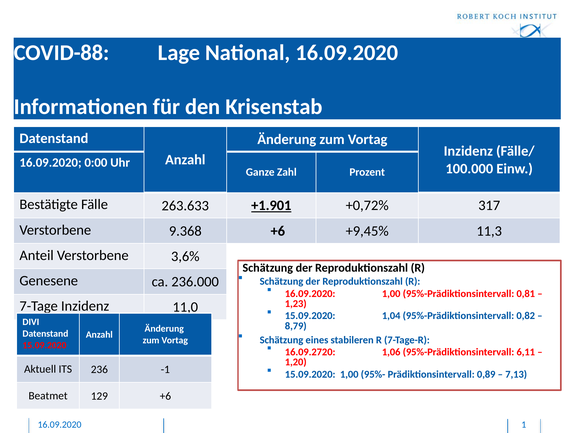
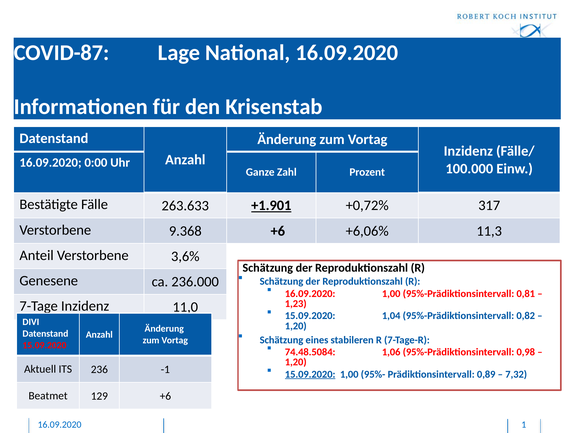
COVID-88: COVID-88 -> COVID-87 (61, 53)
+9,45%: +9,45% -> +6,06% (367, 231)
8,79: 8,79 -> 1,20 (296, 326)
16.09.2720: 16.09.2720 -> 74.48.5084 (310, 352)
6,11: 6,11 -> 0,98 (526, 352)
15.09.2020 underline: none -> present (310, 374)
7,13: 7,13 -> 7,32 (516, 374)
